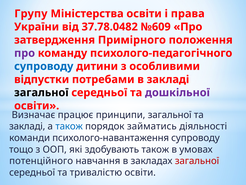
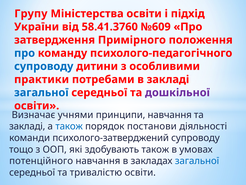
права: права -> підхід (188, 14)
37.78.0482: 37.78.0482 -> 58.41.3760 (110, 27)
про colour: purple -> blue (25, 53)
відпустки: відпустки -> практики (42, 79)
загальної colour: black -> blue (41, 92)
працює: працює -> учнями (76, 115)
принципи загальної: загальної -> навчання (170, 115)
займатись: займатись -> постанови (152, 126)
психолого-навантаження: психолого-навантаження -> психолого-затверджений (111, 138)
загальної colour: red -> blue (197, 161)
